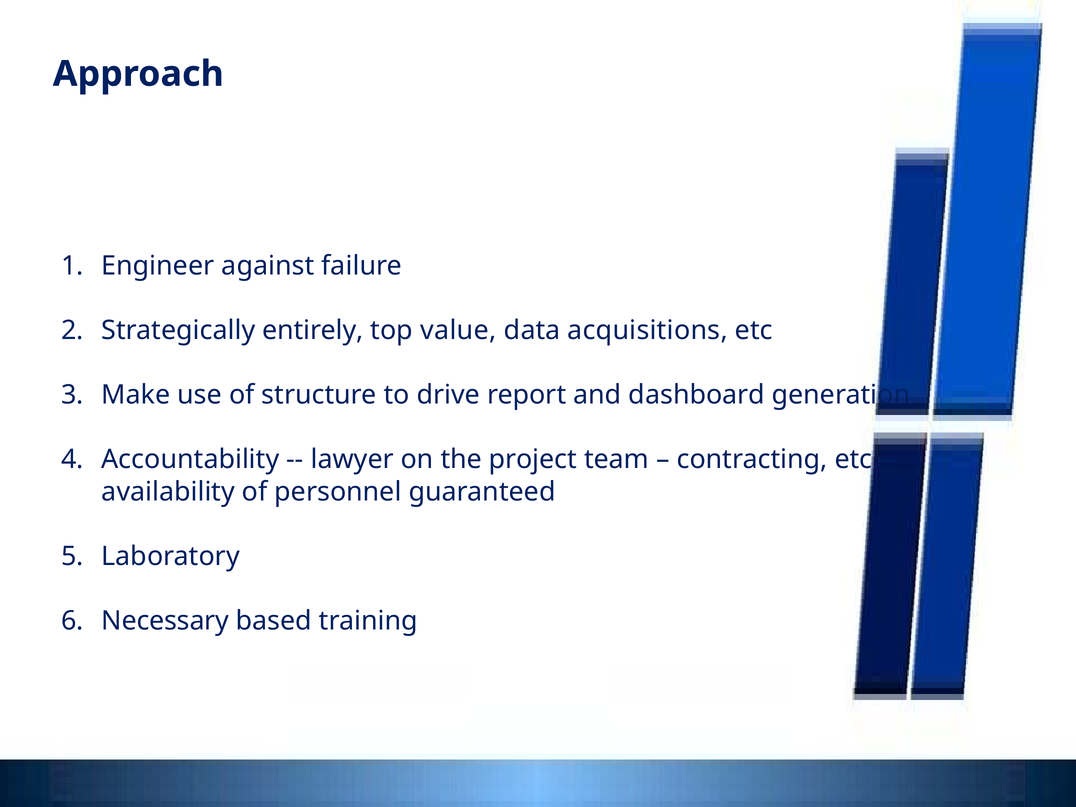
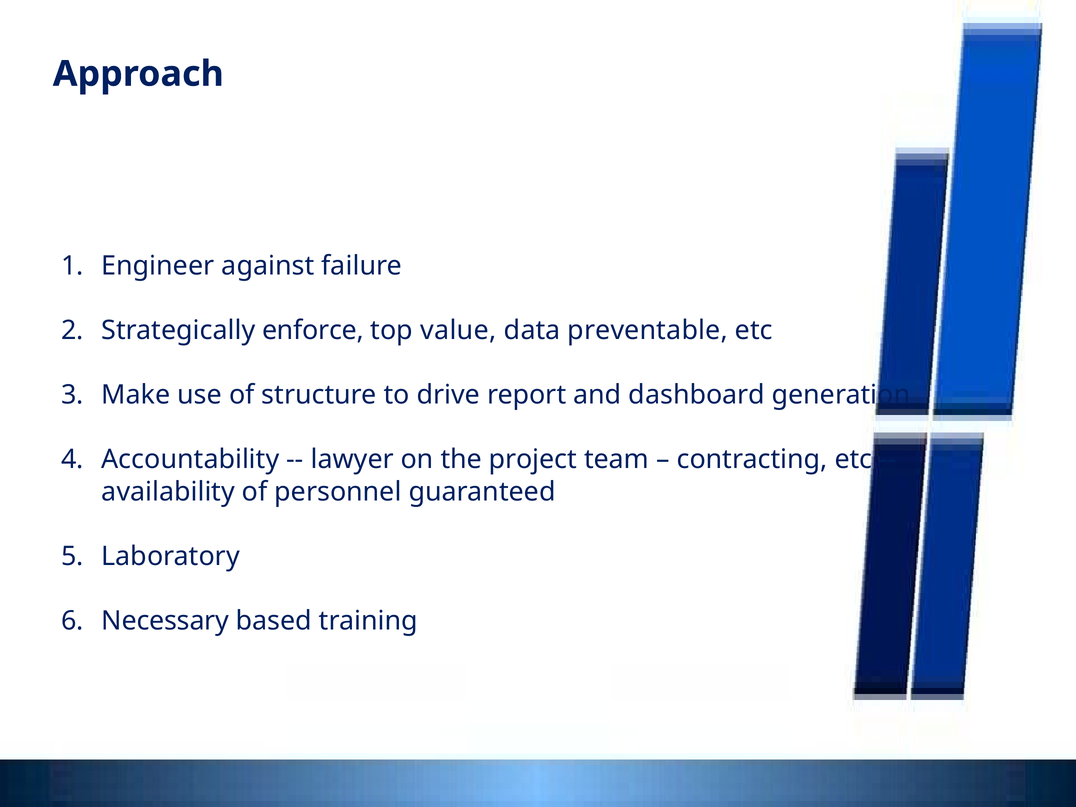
entirely: entirely -> enforce (313, 330)
acquisitions: acquisitions -> preventable (648, 330)
